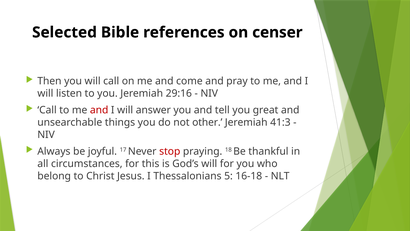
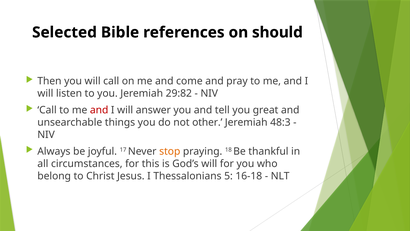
censer: censer -> should (277, 32)
29:16: 29:16 -> 29:82 (179, 93)
41:3: 41:3 -> 48:3 (280, 122)
stop colour: red -> orange (170, 151)
